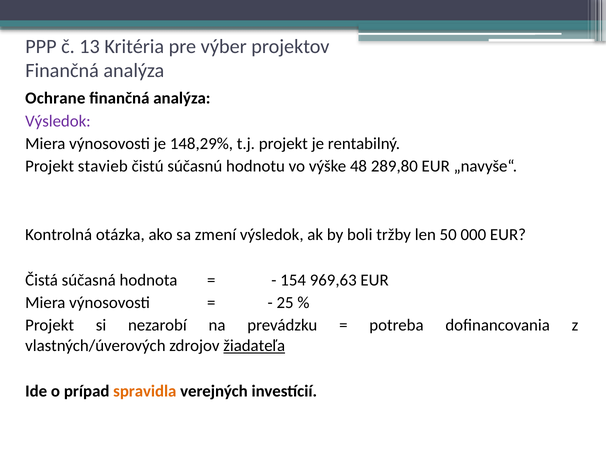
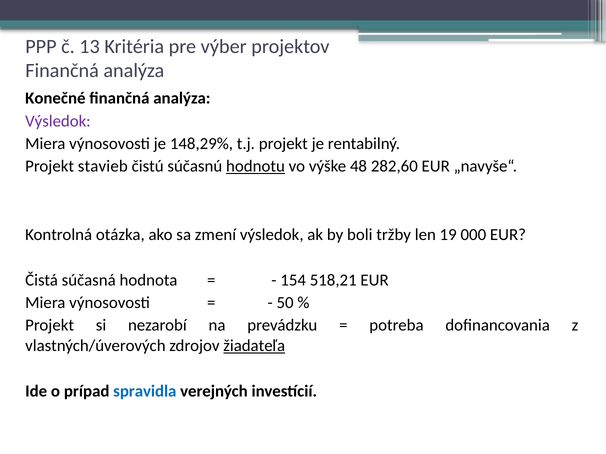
Ochrane: Ochrane -> Konečné (55, 98)
hodnotu underline: none -> present (255, 167)
289,80: 289,80 -> 282,60 (394, 167)
50: 50 -> 19 (448, 235)
969,63: 969,63 -> 518,21 (333, 280)
25: 25 -> 50 (285, 303)
spravidla colour: orange -> blue (145, 391)
